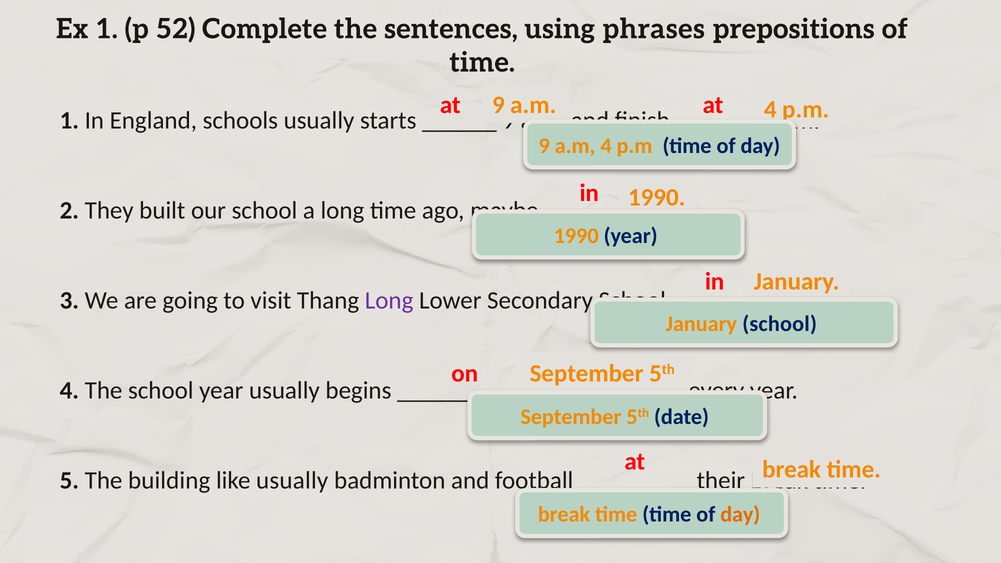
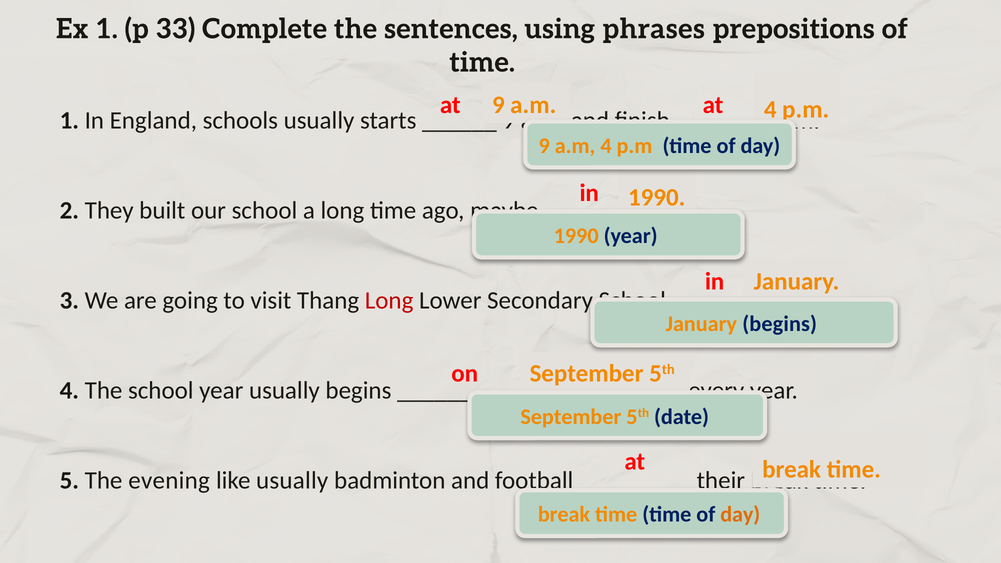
52: 52 -> 33 (175, 29)
Long colour: purple -> red (389, 300)
January school: school -> begins (780, 324)
building: building -> evening (169, 481)
